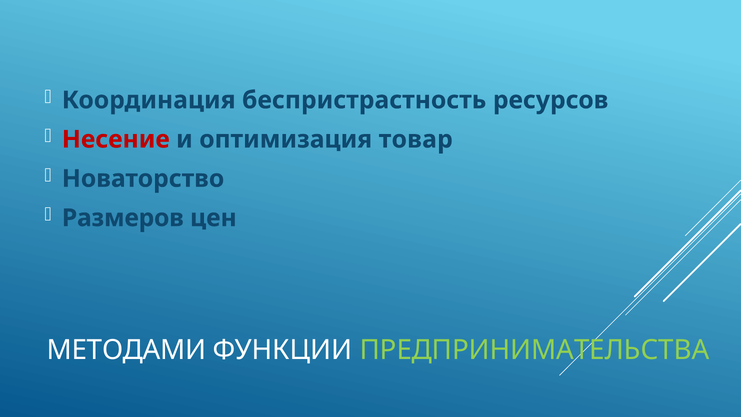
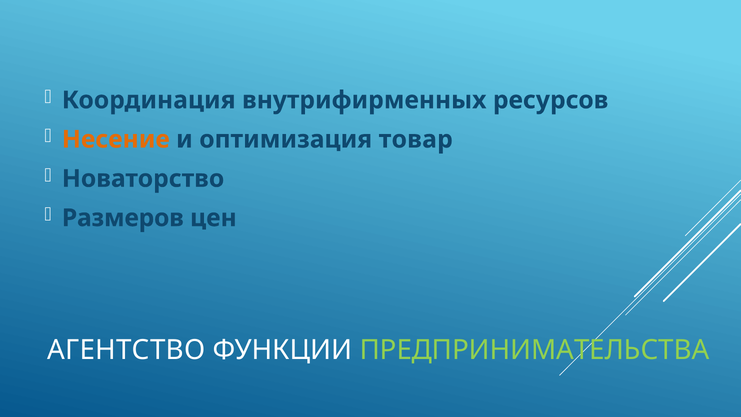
беспристрастность: беспристрастность -> внутрифирменных (364, 100)
Несение colour: red -> orange (116, 139)
МЕТОДАМИ: МЕТОДАМИ -> АГЕНТСТВО (126, 350)
